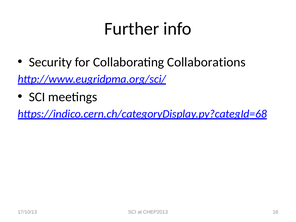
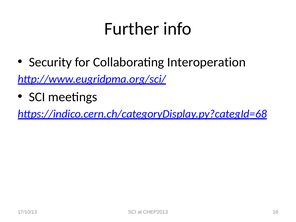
Collaborations: Collaborations -> Interoperation (206, 62)
